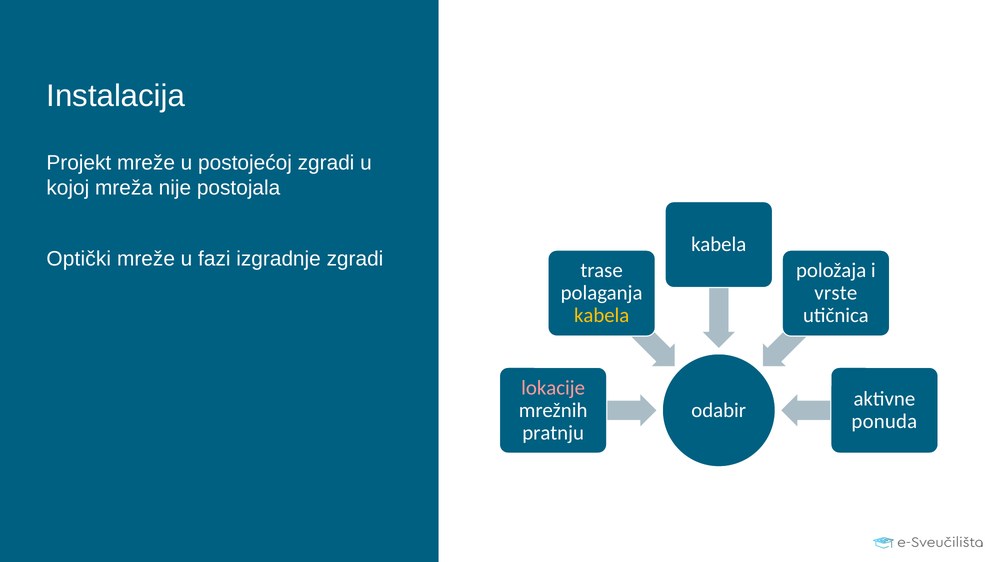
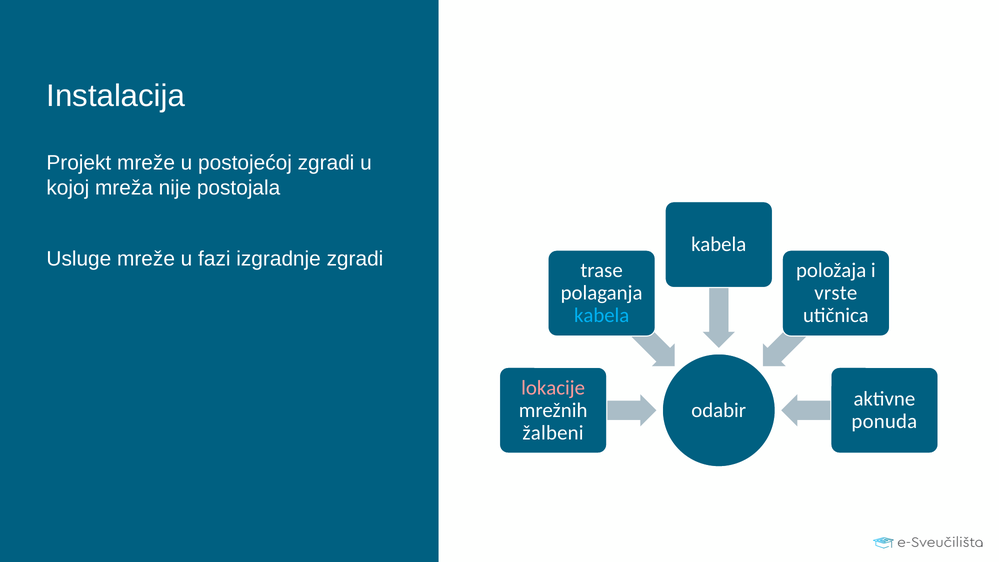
Optički: Optički -> Usluge (79, 259)
kabela colour: yellow -> light blue (602, 315)
pratnju: pratnju -> žalbeni (553, 433)
